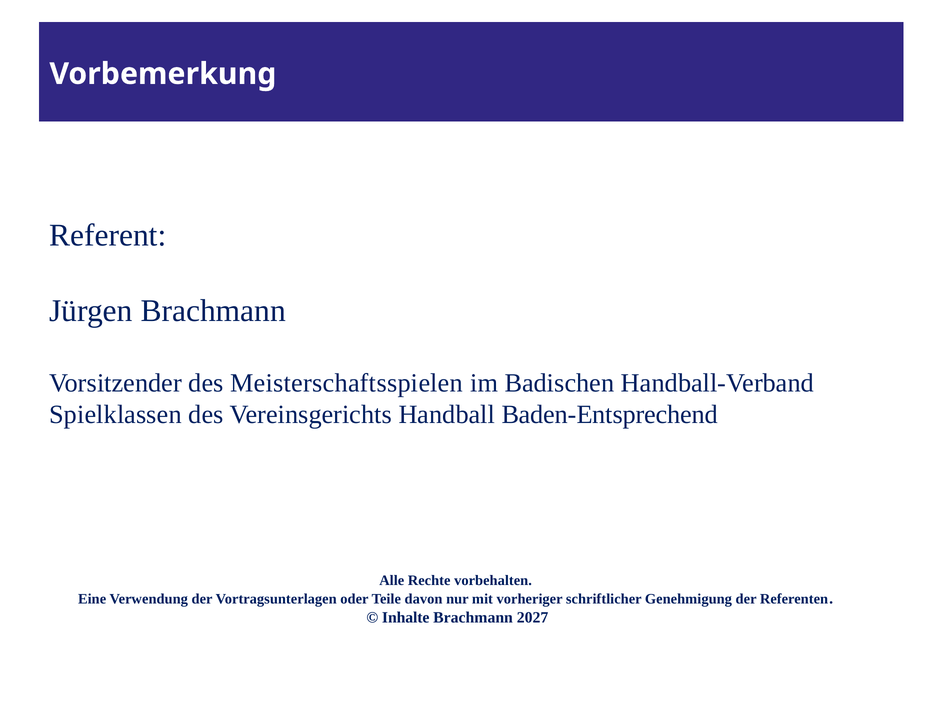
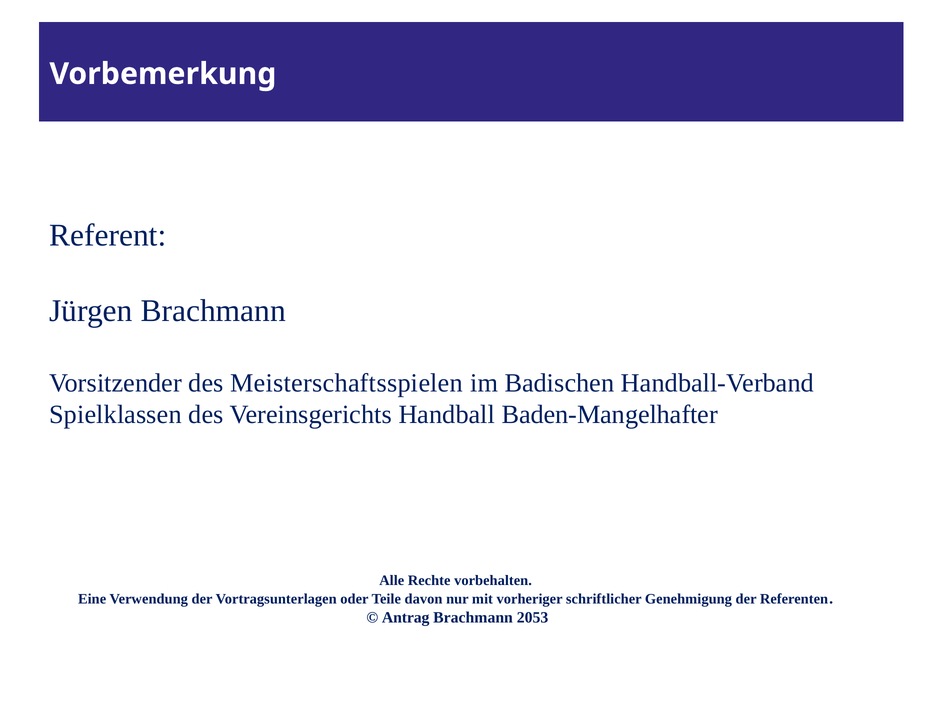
Baden-Entsprechend: Baden-Entsprechend -> Baden-Mangelhafter (610, 415)
Inhalte: Inhalte -> Antrag (406, 618)
2027: 2027 -> 2053 (533, 618)
